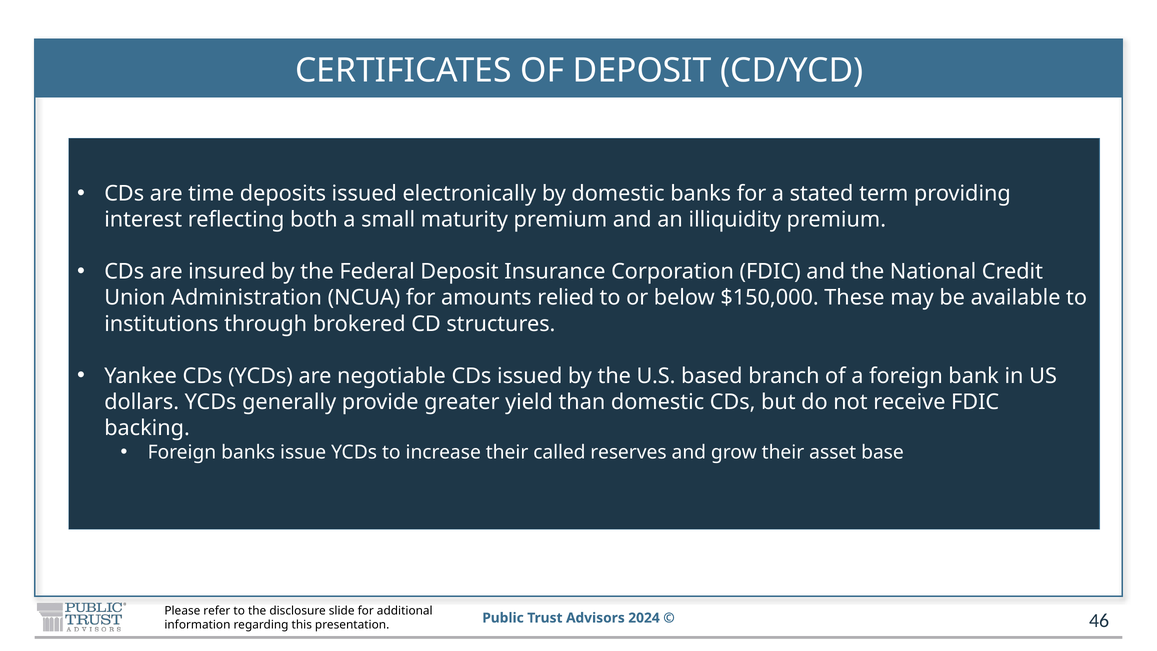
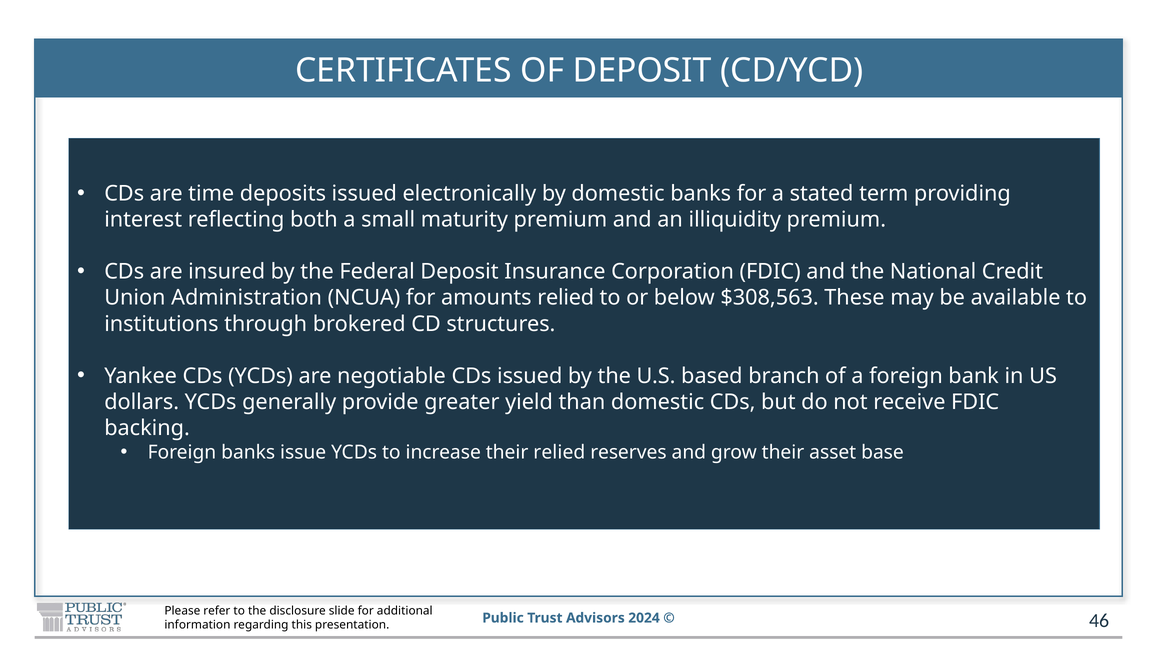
$150,000: $150,000 -> $308,563 (770, 298)
their called: called -> relied (559, 452)
